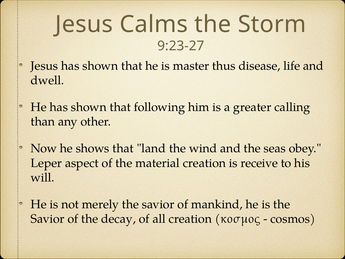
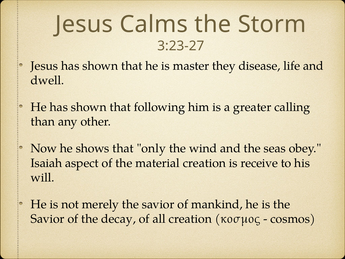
9:23-27: 9:23-27 -> 3:23-27 (181, 46)
thus: thus -> they (224, 66)
land: land -> only (151, 148)
Leper: Leper -> Isaiah (46, 163)
